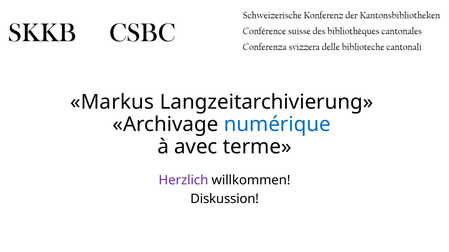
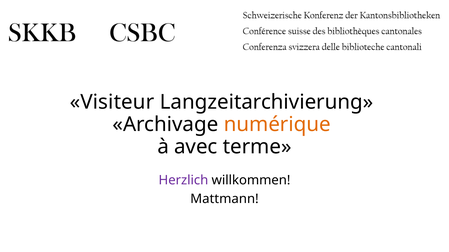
Markus: Markus -> Visiteur (112, 102)
numérique colour: blue -> orange (277, 125)
Diskussion: Diskussion -> Mattmann (224, 199)
